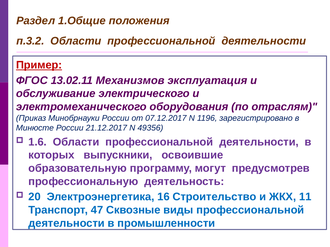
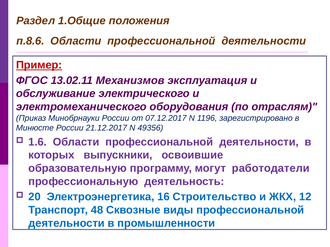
п.3.2: п.3.2 -> п.8.6 (30, 41)
предусмотрев: предусмотрев -> работодатели (271, 169)
11: 11 -> 12 (305, 197)
47: 47 -> 48 (97, 210)
